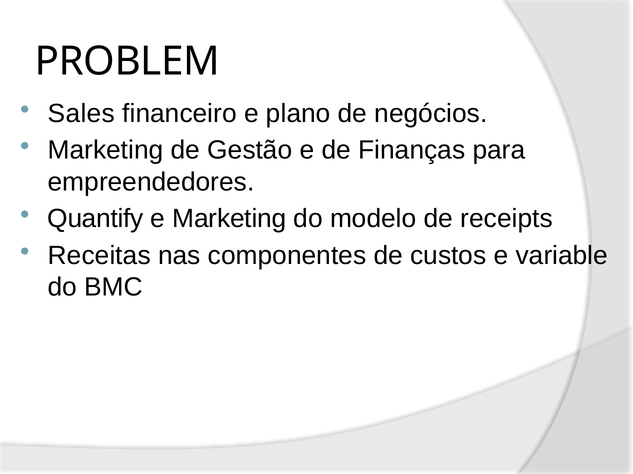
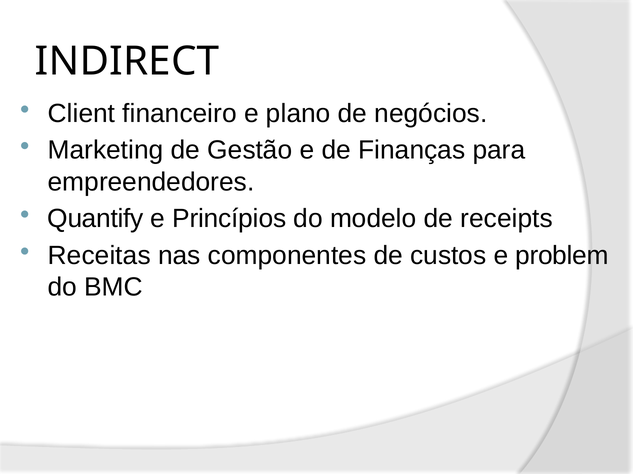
PROBLEM: PROBLEM -> INDIRECT (127, 61)
Sales: Sales -> Client (81, 114)
e Marketing: Marketing -> Princípios (229, 219)
variable: variable -> problem (562, 256)
